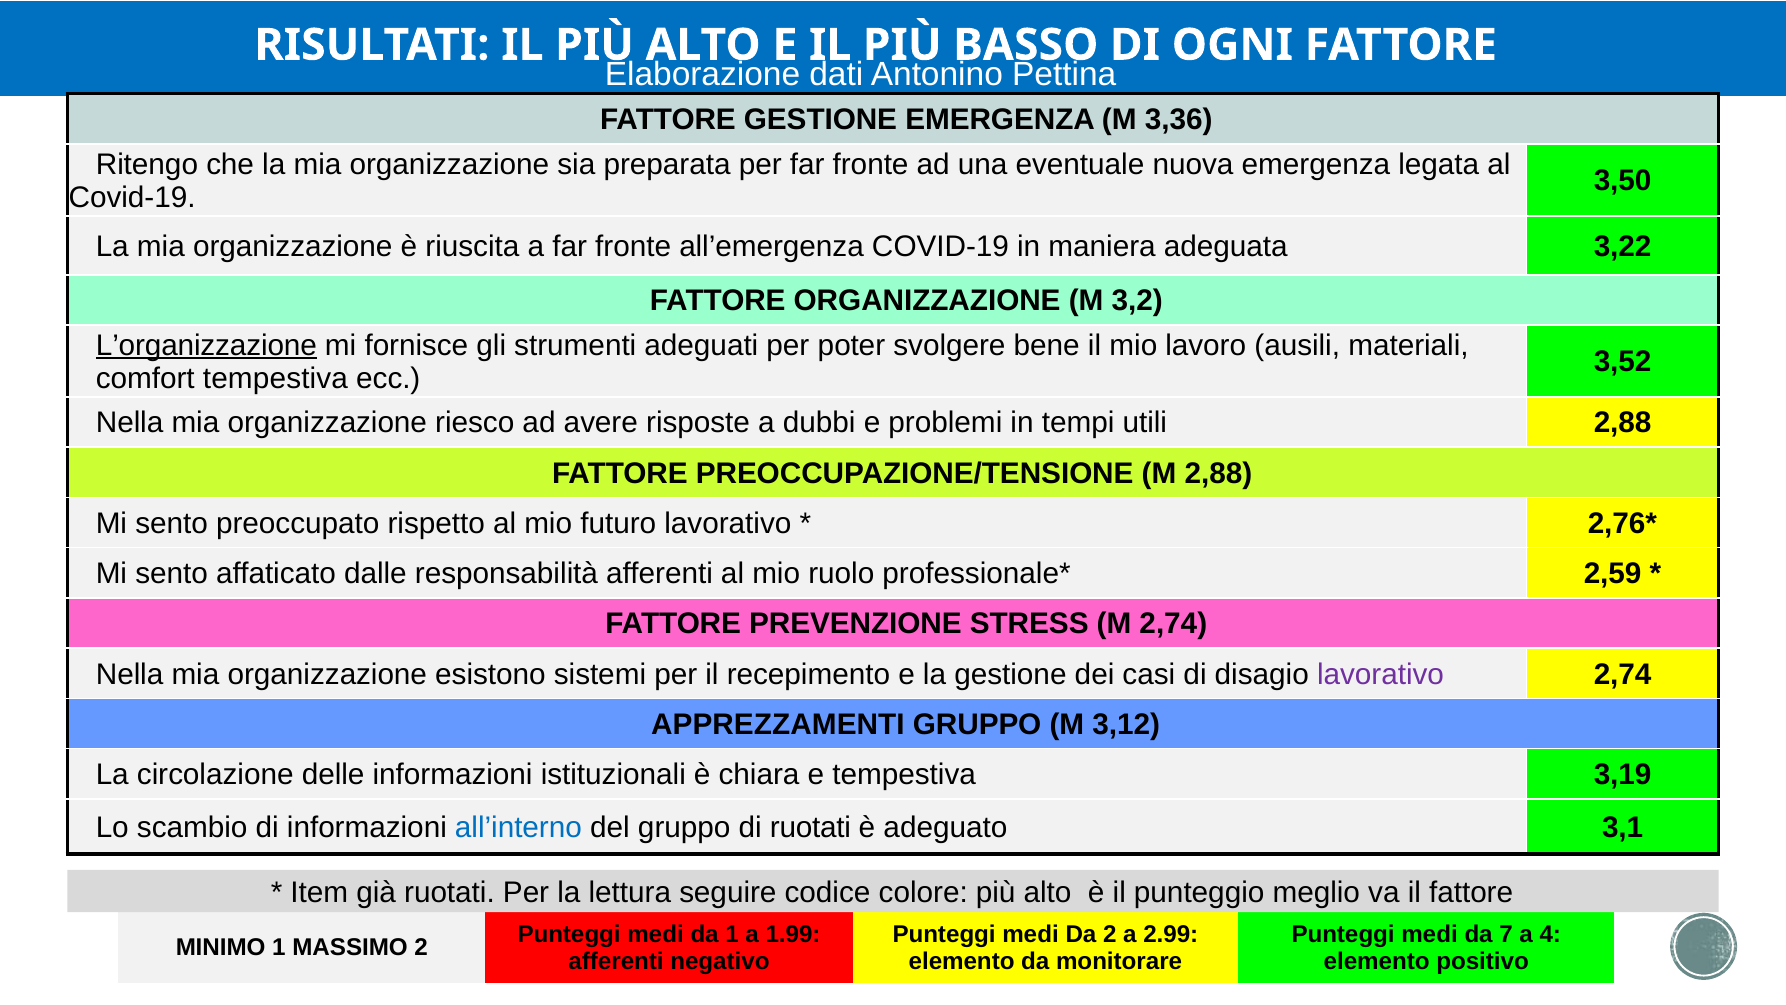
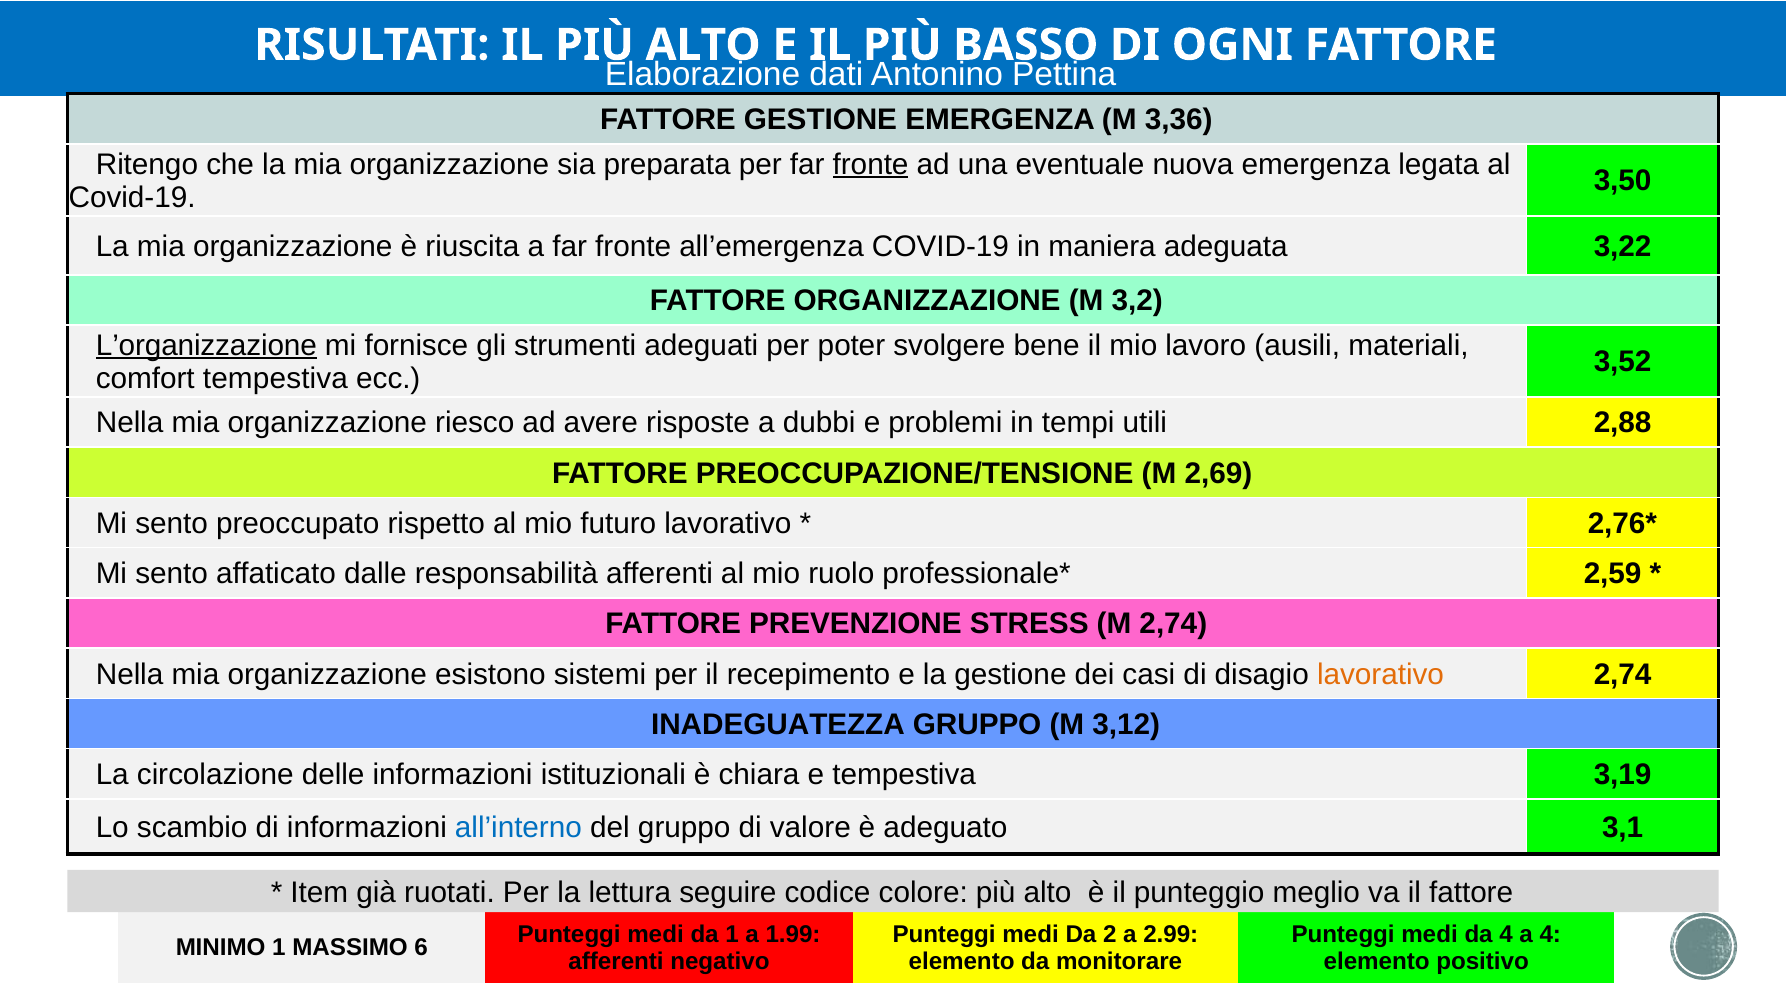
fronte underline: none -> present (871, 164)
M 2,88: 2,88 -> 2,69 (1218, 473)
lavorativo colour: purple -> orange (1380, 674)
APPREZZAMENTI: APPREZZAMENTI -> INADEGUATEZZA (778, 724)
di ruotati: ruotati -> valore (810, 827)
da 7: 7 -> 4 (1506, 934)
MASSIMO 2: 2 -> 6 (421, 947)
